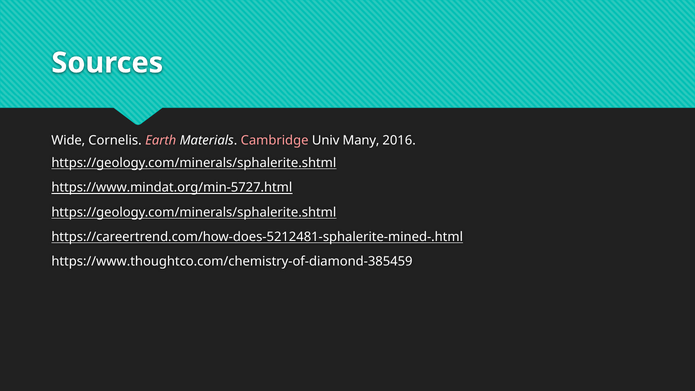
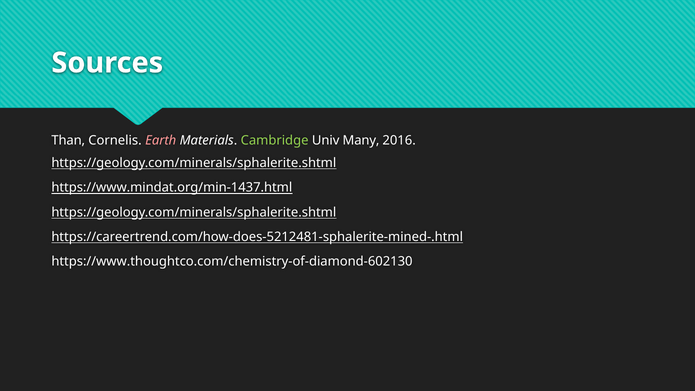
Wide: Wide -> Than (68, 140)
Cambridge colour: pink -> light green (275, 140)
https://www.mindat.org/min-5727.html: https://www.mindat.org/min-5727.html -> https://www.mindat.org/min-1437.html (172, 188)
https://www.thoughtco.com/chemistry-of-diamond-385459: https://www.thoughtco.com/chemistry-of-diamond-385459 -> https://www.thoughtco.com/chemistry-of-diamond-602130 (232, 262)
